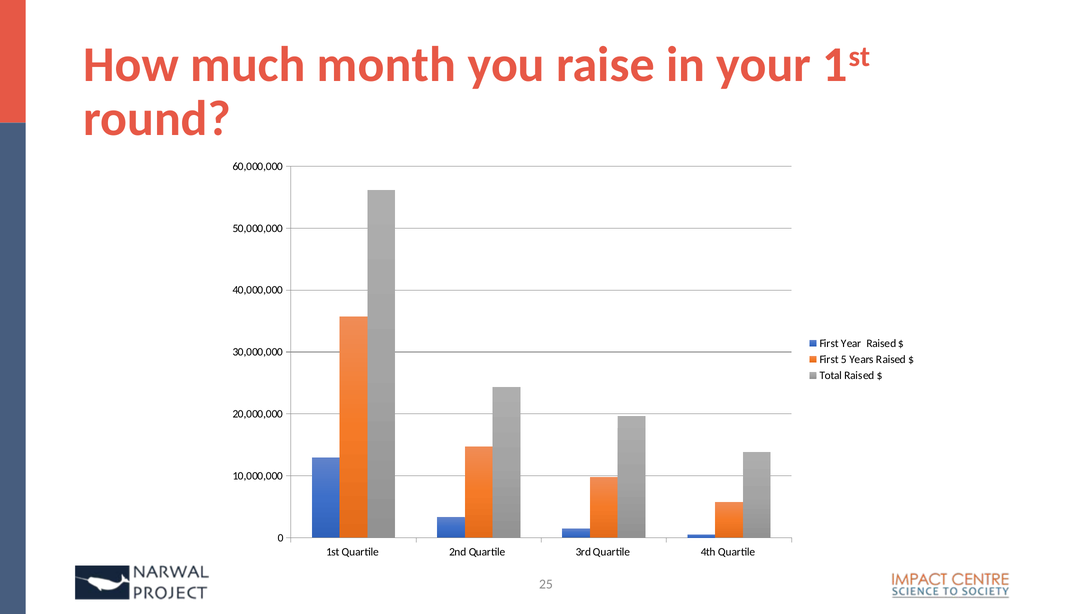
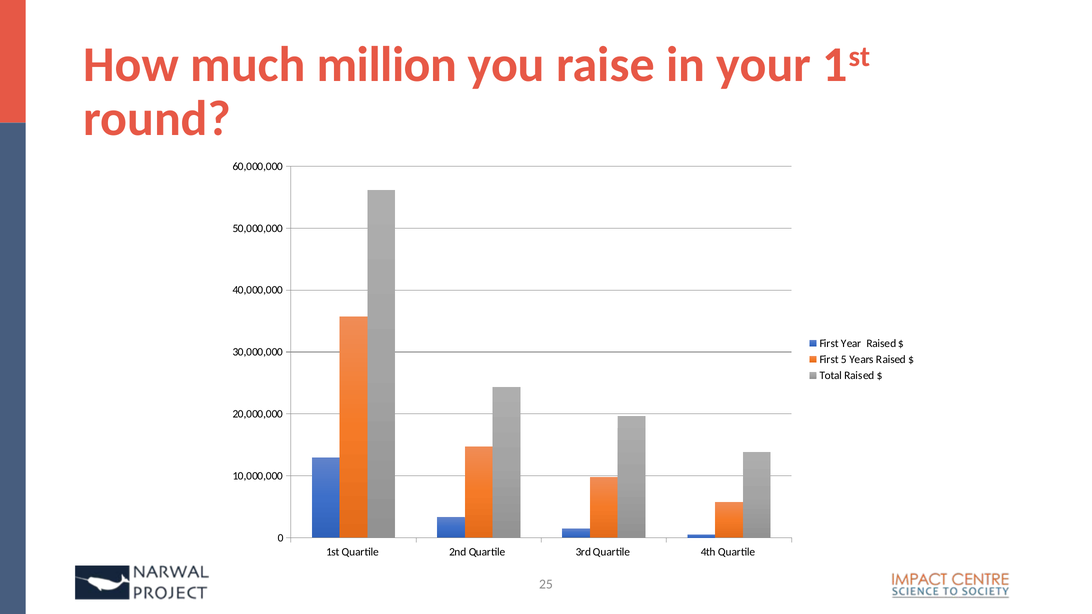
month: month -> million (387, 65)
